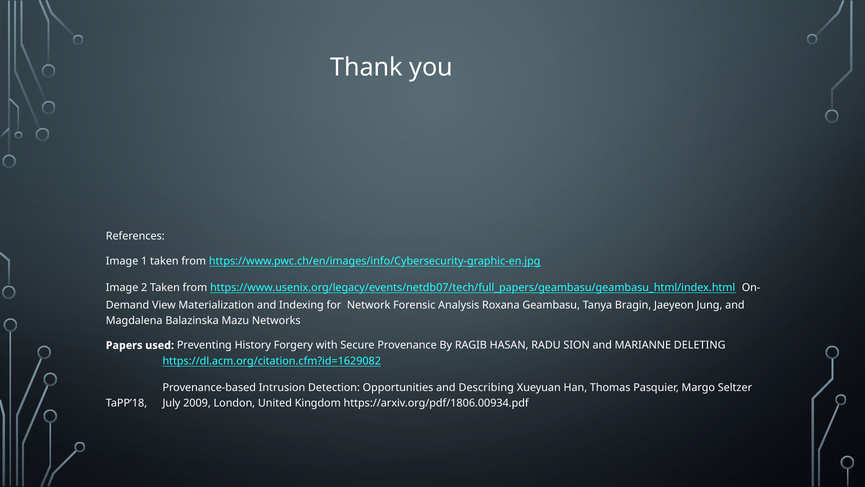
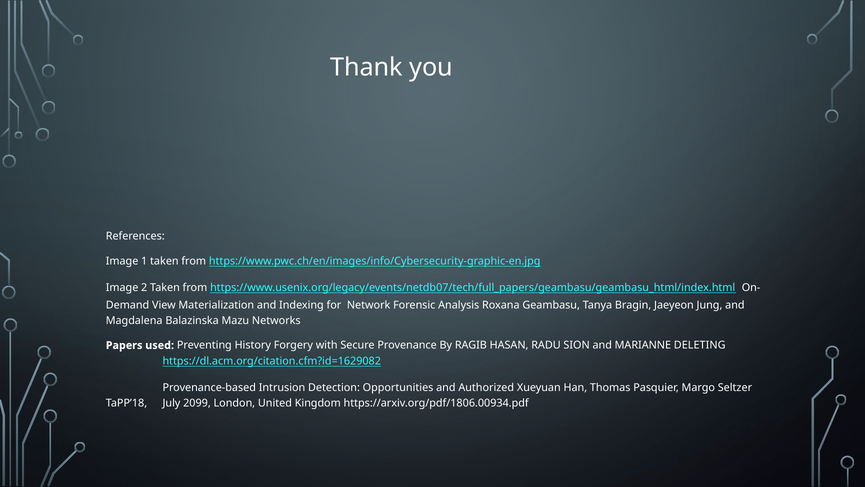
Describing: Describing -> Authorized (486, 387)
2009: 2009 -> 2099 (197, 403)
